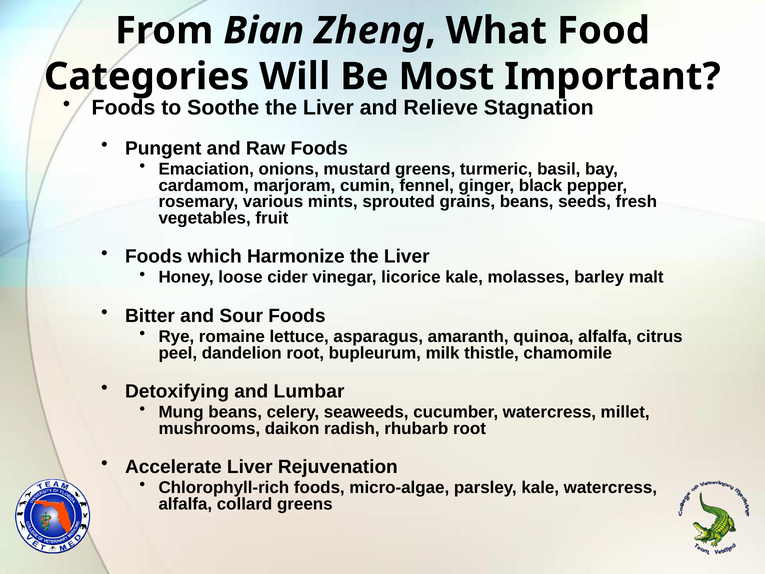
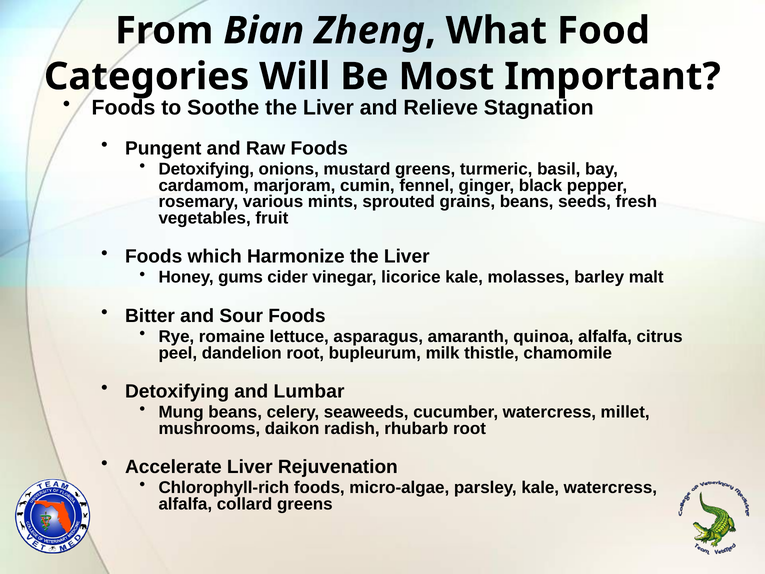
Emaciation: Emaciation -> Detoxifying (206, 169)
loose: loose -> gums (241, 277)
